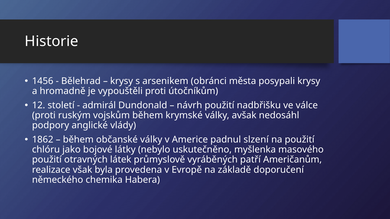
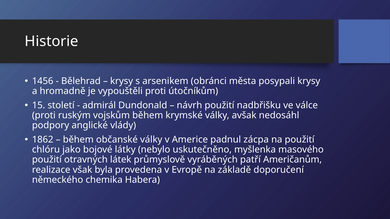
12: 12 -> 15 (39, 105)
slzení: slzení -> zácpa (256, 140)
